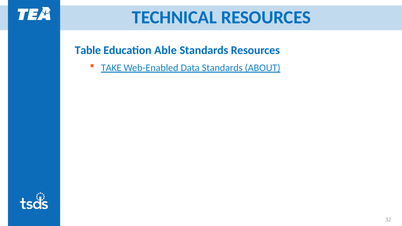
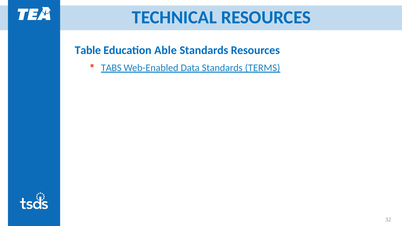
TAKE: TAKE -> TABS (111, 68)
ABOUT: ABOUT -> TERMS (263, 68)
